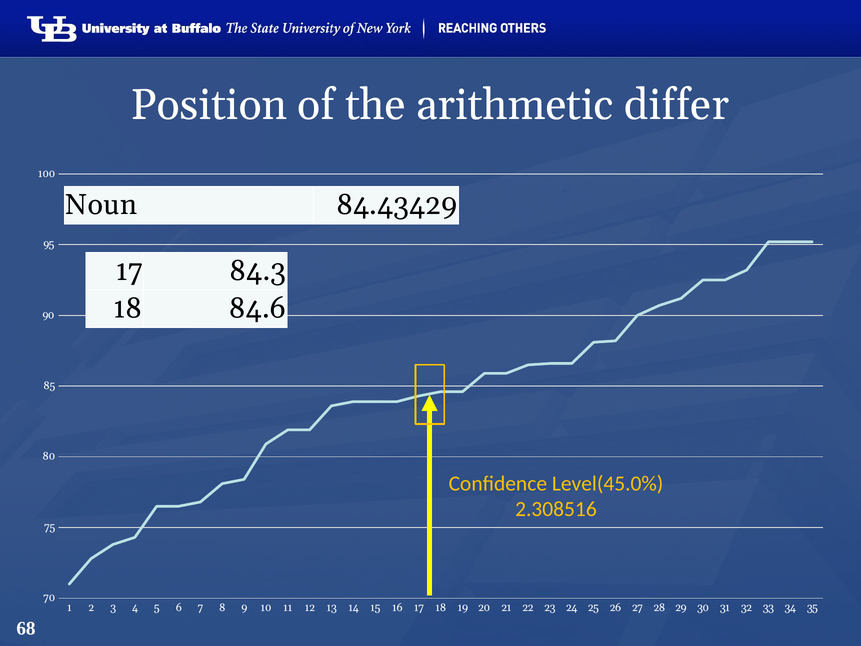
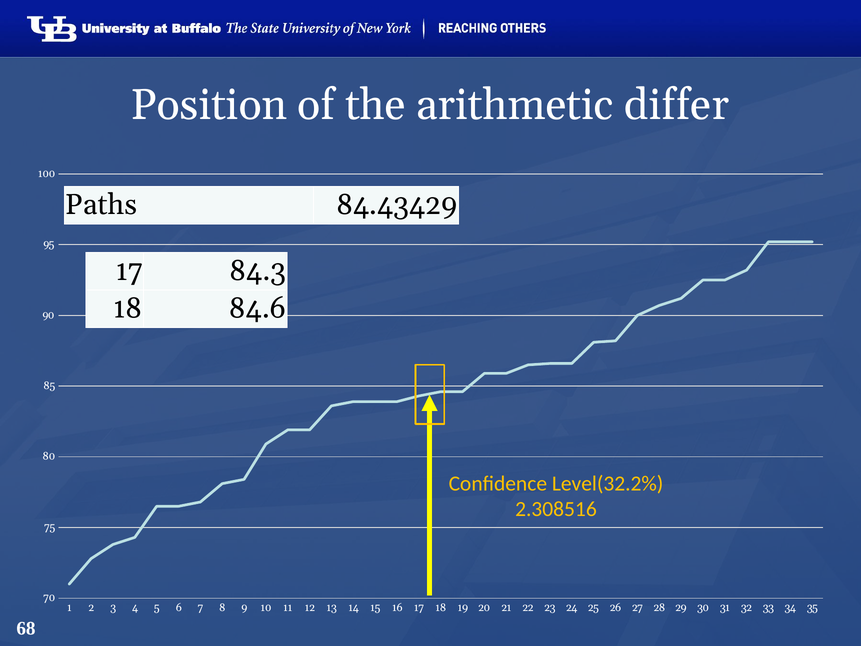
Noun: Noun -> Paths (101, 205)
Level(45.0%: Level(45.0% -> Level(32.2% (608, 483)
